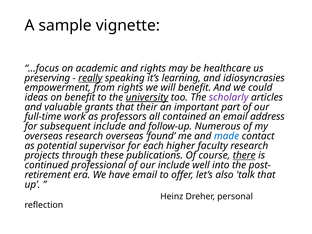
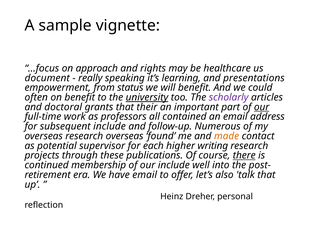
academic: academic -> approach (97, 68)
preserving: preserving -> document (47, 78)
really underline: present -> none (90, 78)
idiosyncrasies: idiosyncrasies -> presentations (254, 78)
from rights: rights -> status (130, 88)
ideas: ideas -> often (36, 97)
valuable: valuable -> doctoral (63, 107)
our underline: none -> present (262, 107)
made colour: blue -> orange (227, 136)
faculty: faculty -> writing (213, 146)
professional: professional -> membership (99, 165)
